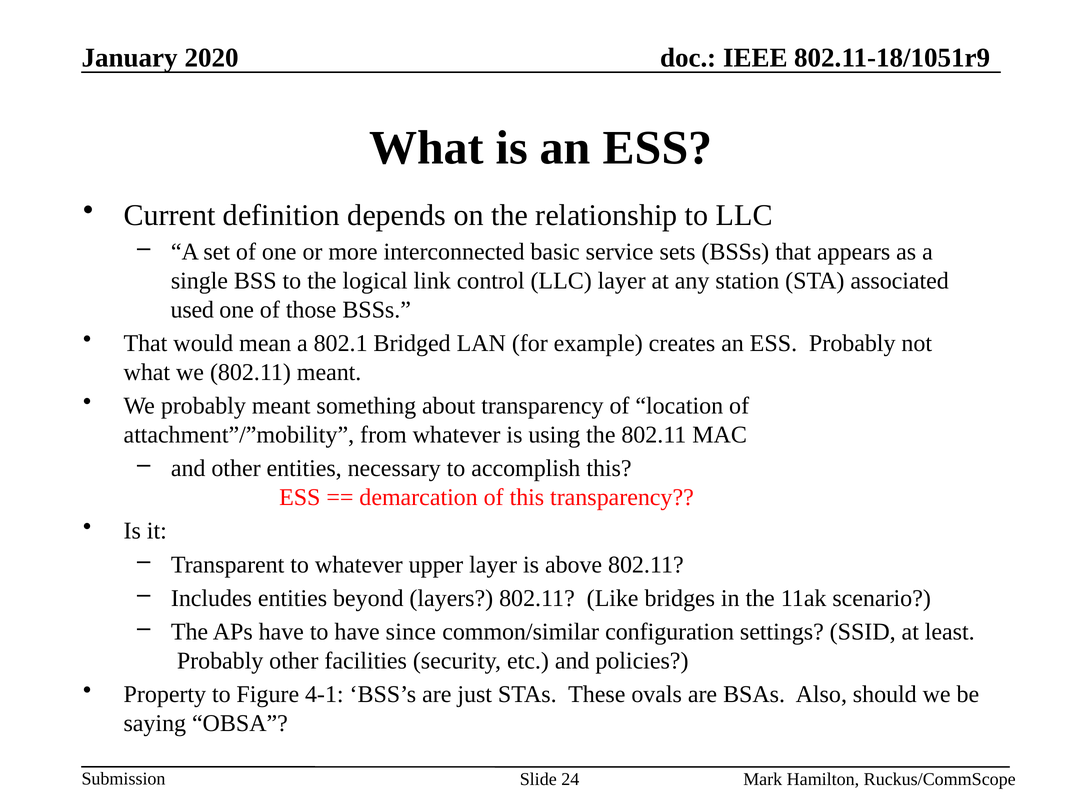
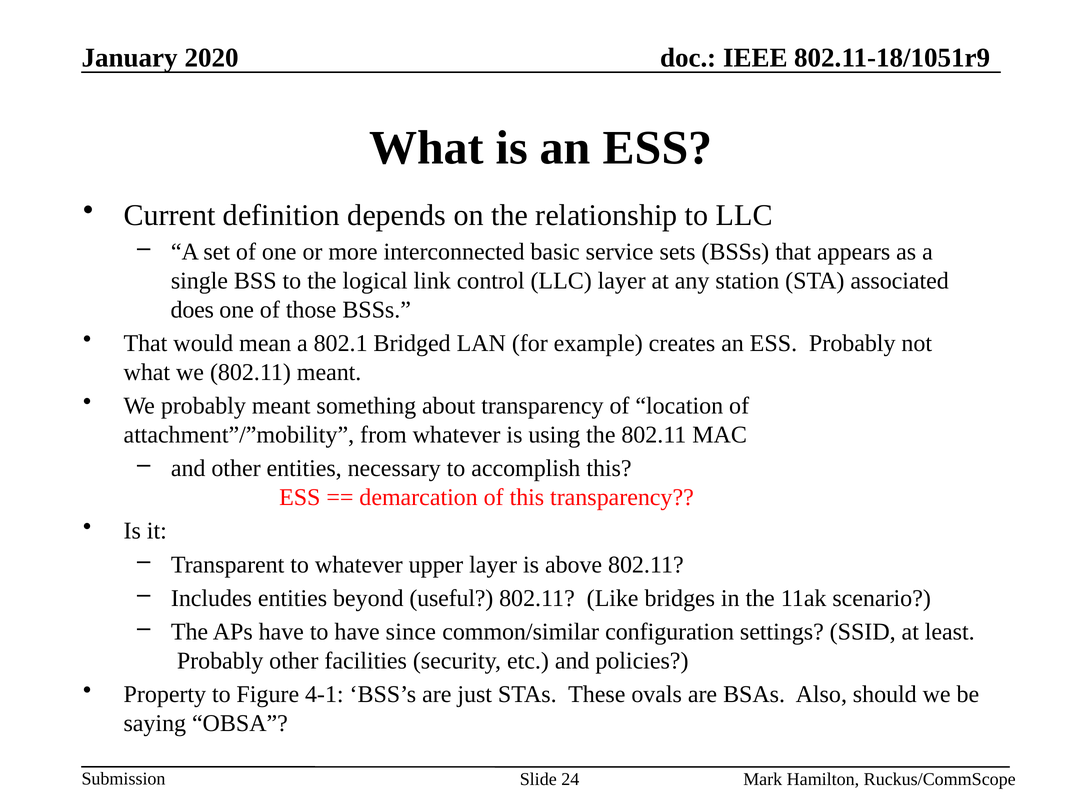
used: used -> does (192, 309)
layers: layers -> useful (451, 598)
